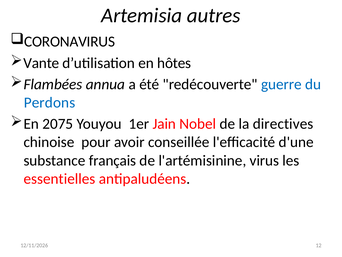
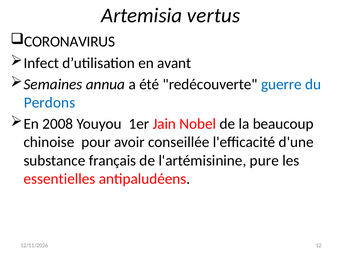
autres: autres -> vertus (214, 15)
Vante: Vante -> Infect (41, 63)
hôtes: hôtes -> avant (174, 63)
Flambées: Flambées -> Semaines (53, 84)
2075: 2075 -> 2008 (58, 124)
directives: directives -> beaucoup (283, 124)
virus: virus -> pure (264, 160)
